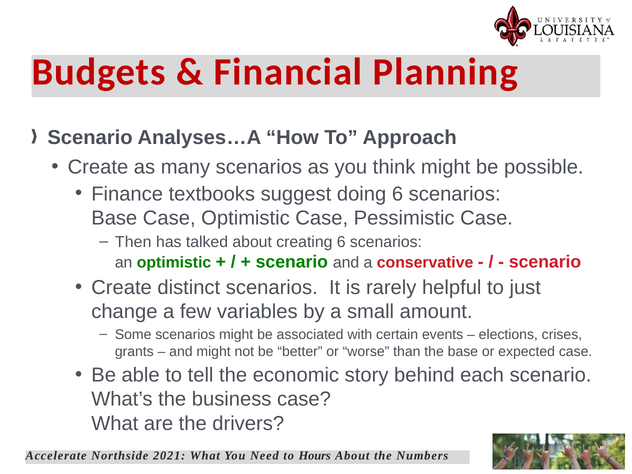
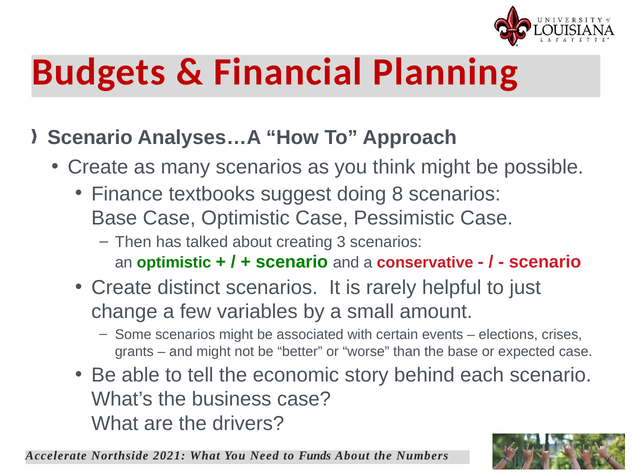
doing 6: 6 -> 8 (397, 194)
creating 6: 6 -> 3 (341, 242)
Hours: Hours -> Funds (315, 456)
